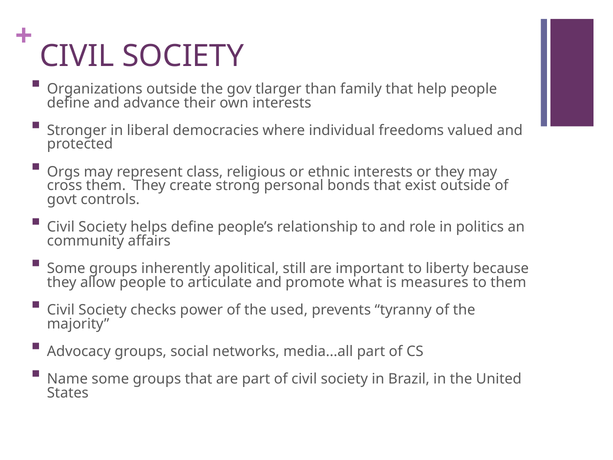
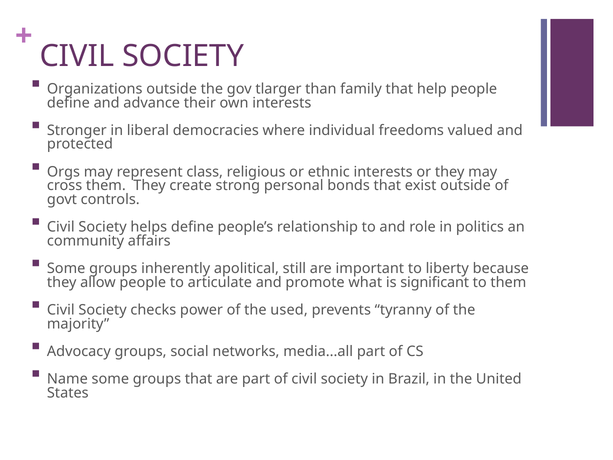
measures: measures -> significant (435, 282)
